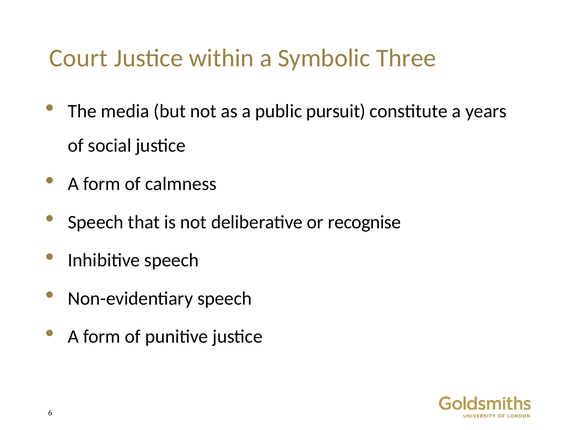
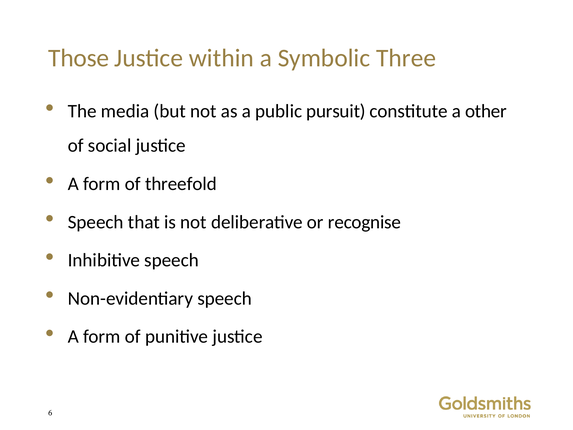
Court: Court -> Those (79, 58)
years: years -> other (486, 111)
calmness: calmness -> threefold (181, 184)
